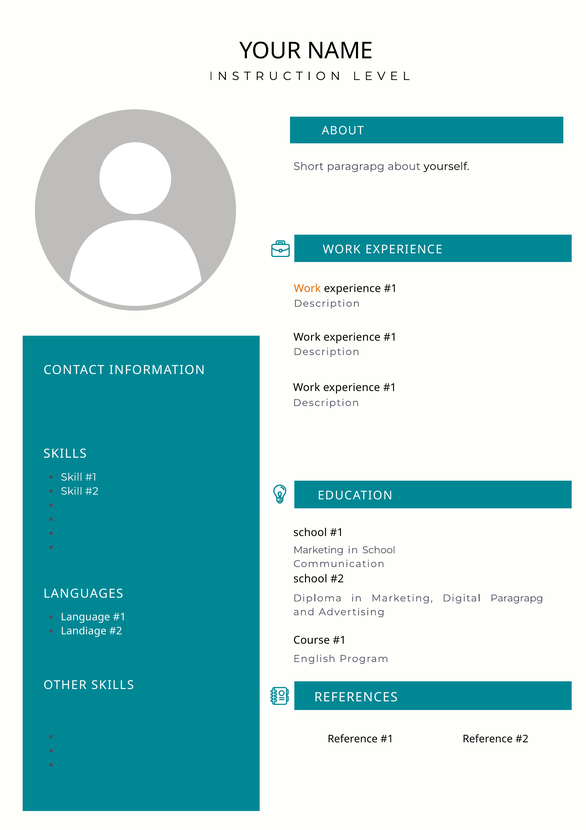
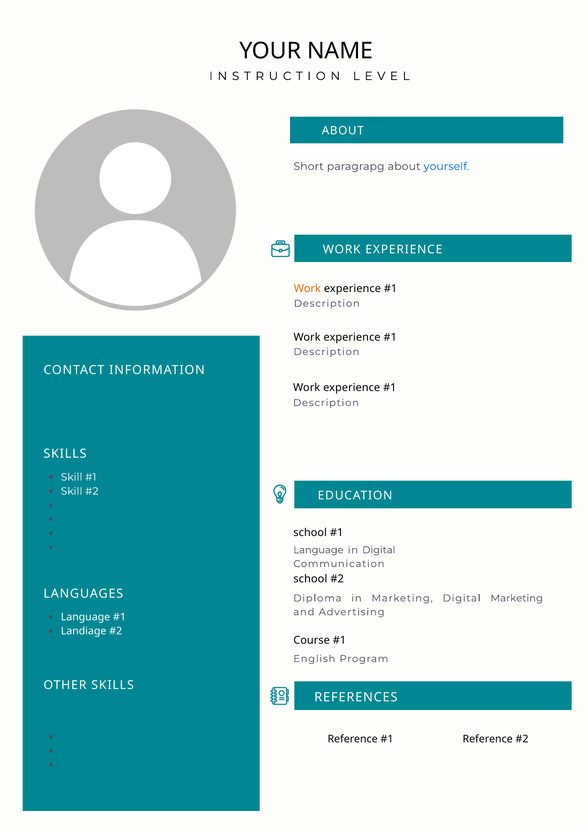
yourself colour: black -> blue (446, 166)
Marketing: Marketing -> Language (318, 550)
in School: School -> Digital (379, 550)
Digital Paragrapg: Paragrapg -> Marketing (517, 598)
